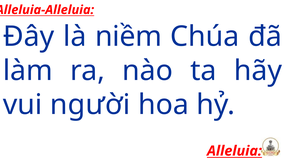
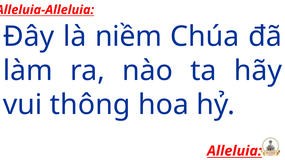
người: người -> thông (90, 105)
